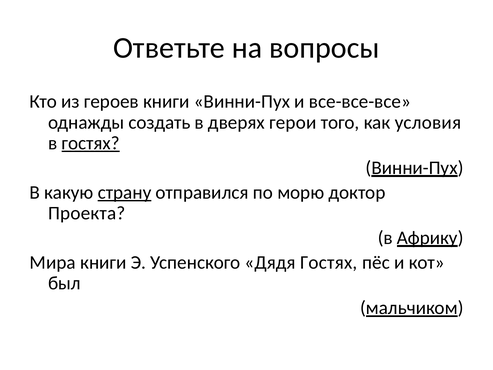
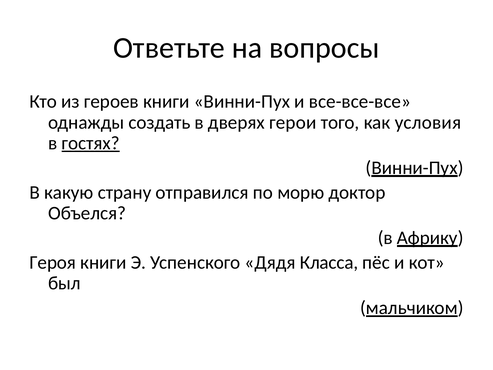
страну underline: present -> none (125, 192)
Проекта: Проекта -> Объелся (87, 213)
Мира: Мира -> Героя (53, 262)
Дядя Гостях: Гостях -> Класса (329, 262)
